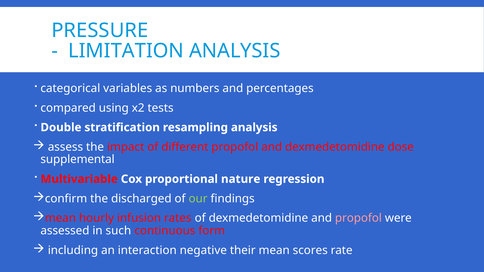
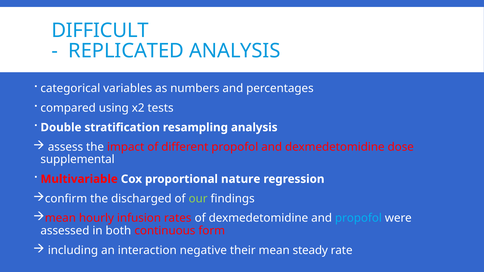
PRESSURE: PRESSURE -> DIFFICULT (100, 30)
LIMITATION: LIMITATION -> REPLICATED (126, 51)
propofol colour: pink -> light blue (358, 218)
such: such -> both (118, 231)
scores: scores -> steady (310, 250)
